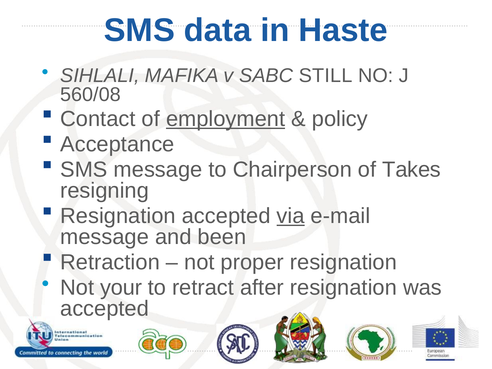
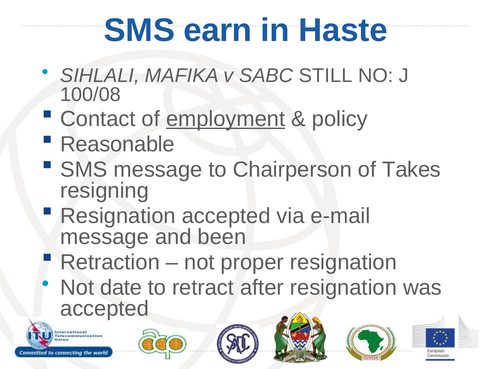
data: data -> earn (218, 30)
560/08: 560/08 -> 100/08 (90, 95)
Acceptance: Acceptance -> Reasonable (117, 144)
via underline: present -> none (291, 216)
your: your -> date (121, 288)
